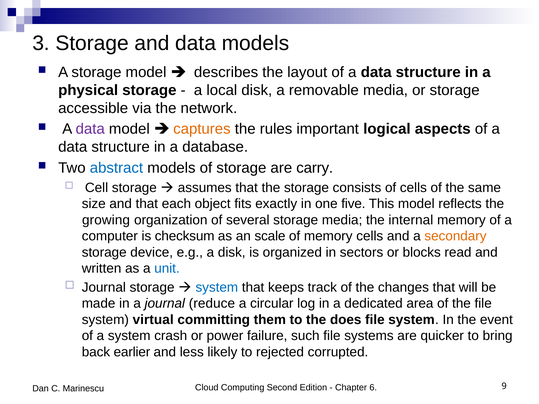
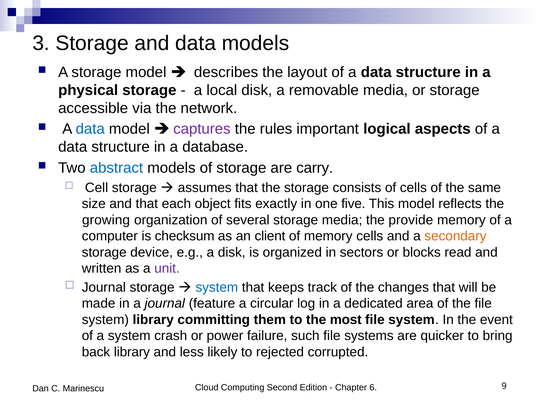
data colour: purple -> blue (90, 129)
captures colour: orange -> purple (202, 129)
internal: internal -> provide (411, 220)
scale: scale -> client (270, 236)
unit colour: blue -> purple (167, 269)
reduce: reduce -> feature (212, 304)
system virtual: virtual -> library (153, 320)
does: does -> most (346, 320)
back earlier: earlier -> library (132, 352)
